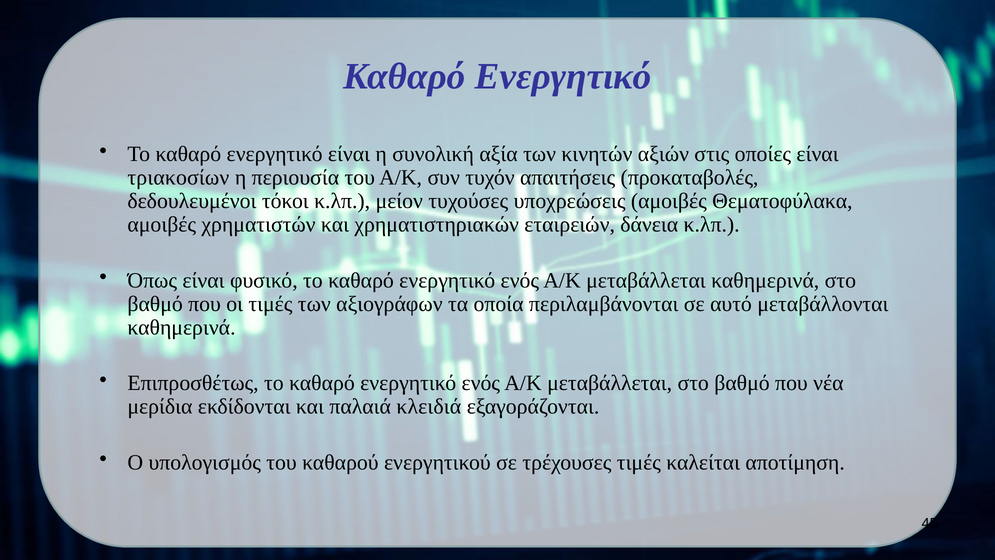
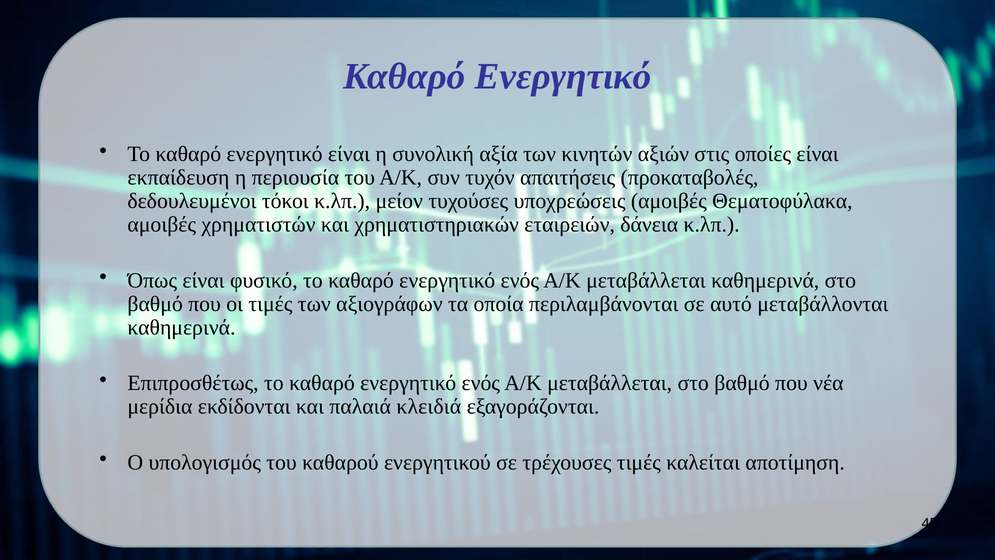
τριακοσίων: τριακοσίων -> εκπαίδευση (178, 178)
